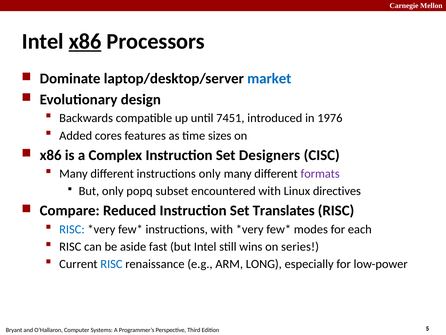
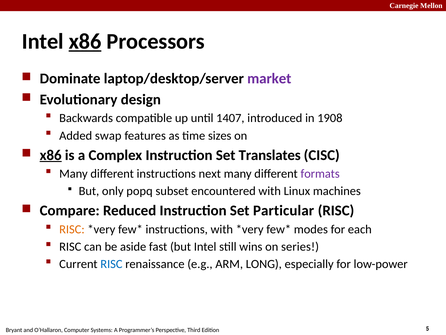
market colour: blue -> purple (269, 79)
7451: 7451 -> 1407 (230, 118)
1976: 1976 -> 1908 (330, 118)
cores: cores -> swap (108, 135)
x86 underline: none -> present (51, 155)
Designers: Designers -> Translates (270, 155)
instructions only: only -> next (210, 174)
directives: directives -> machines (337, 191)
Translates: Translates -> Particular (284, 210)
RISC colour: blue -> orange (72, 229)
